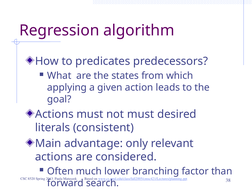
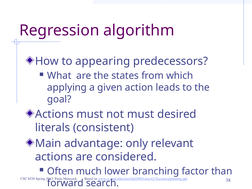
predicates: predicates -> appearing (103, 61)
